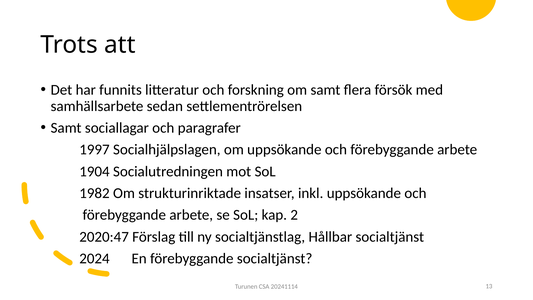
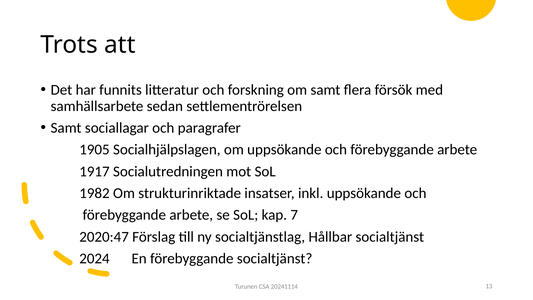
1997: 1997 -> 1905 (94, 150)
1904: 1904 -> 1917 (94, 171)
2: 2 -> 7 (294, 215)
